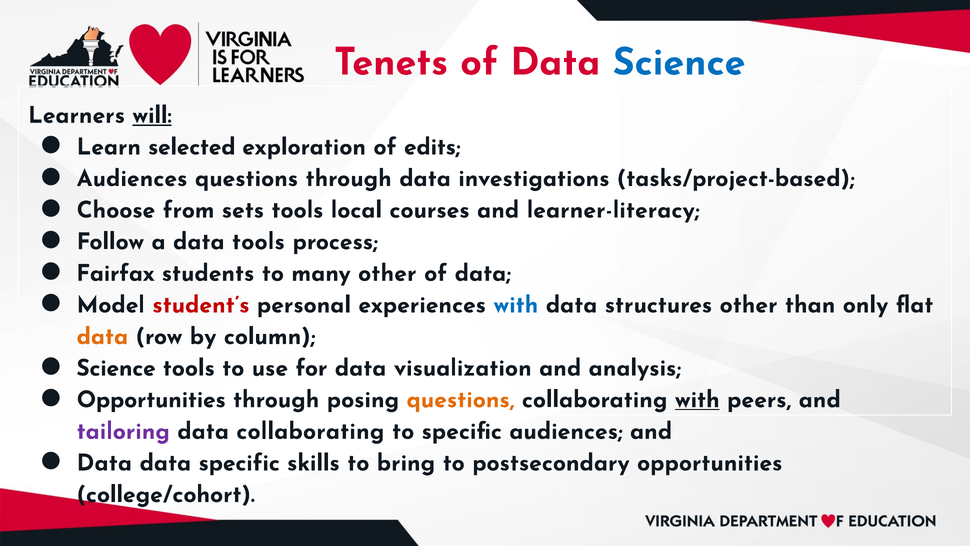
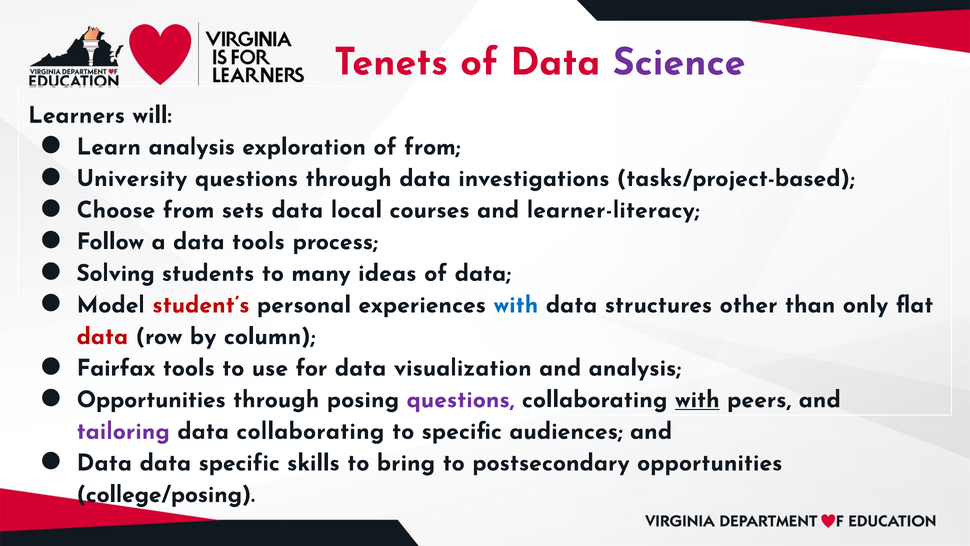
Science colour: blue -> purple (679, 62)
will underline: present -> none (152, 115)
Learn selected: selected -> analysis (192, 147)
of edits: edits -> from (432, 147)
Audiences: Audiences -> University (132, 178)
sets tools: tools -> data (297, 210)
Fairfax: Fairfax -> Solving (116, 273)
many other: other -> ideas (387, 273)
data colour: orange -> red (102, 336)
Science: Science -> Fairfax (116, 368)
questions colour: orange -> purple (461, 399)
college/cohort: college/cohort -> college/posing (166, 494)
